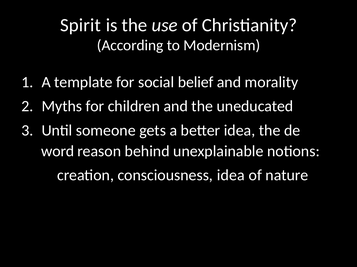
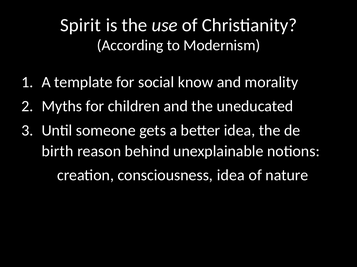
belief: belief -> know (195, 82)
word: word -> birth (58, 152)
